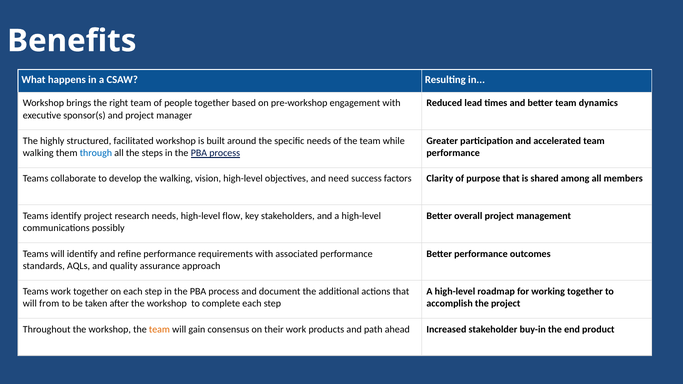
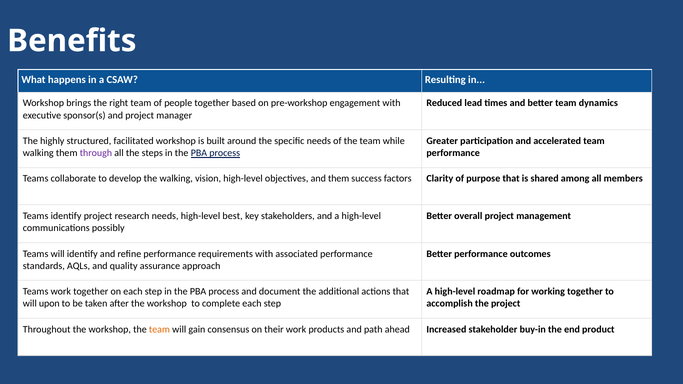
through colour: blue -> purple (96, 153)
and need: need -> them (339, 179)
flow: flow -> best (233, 216)
from: from -> upon (49, 304)
